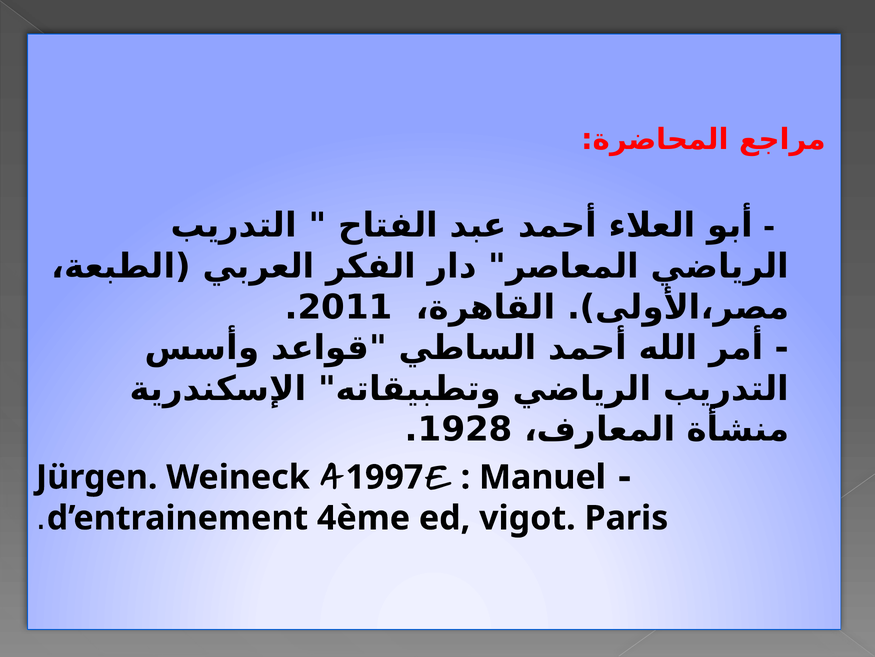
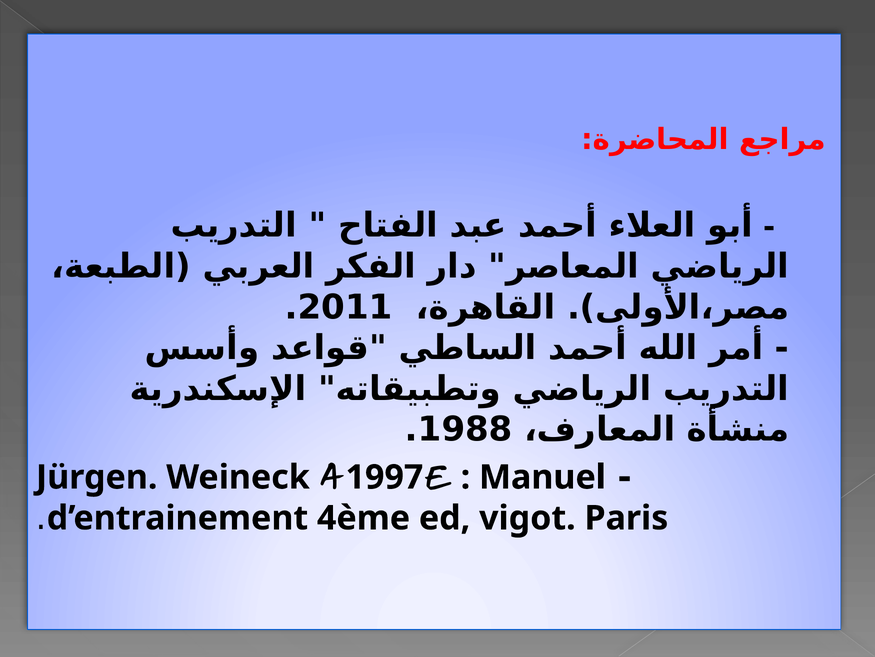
1928: 1928 -> 1988 (465, 429)
